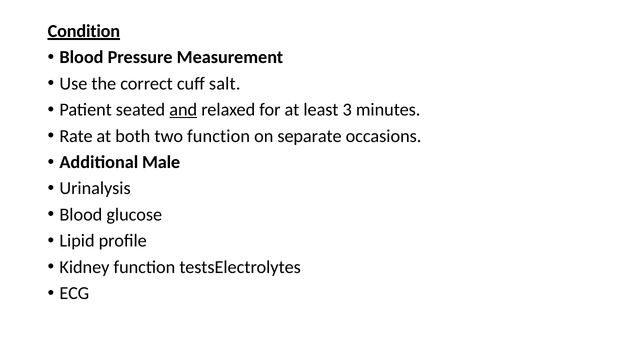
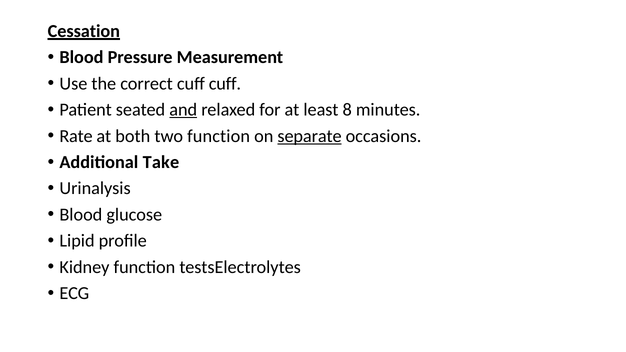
Condition: Condition -> Cessation (84, 31)
cuff salt: salt -> cuff (225, 84)
3: 3 -> 8 (347, 110)
separate underline: none -> present (310, 136)
Male: Male -> Take (161, 162)
